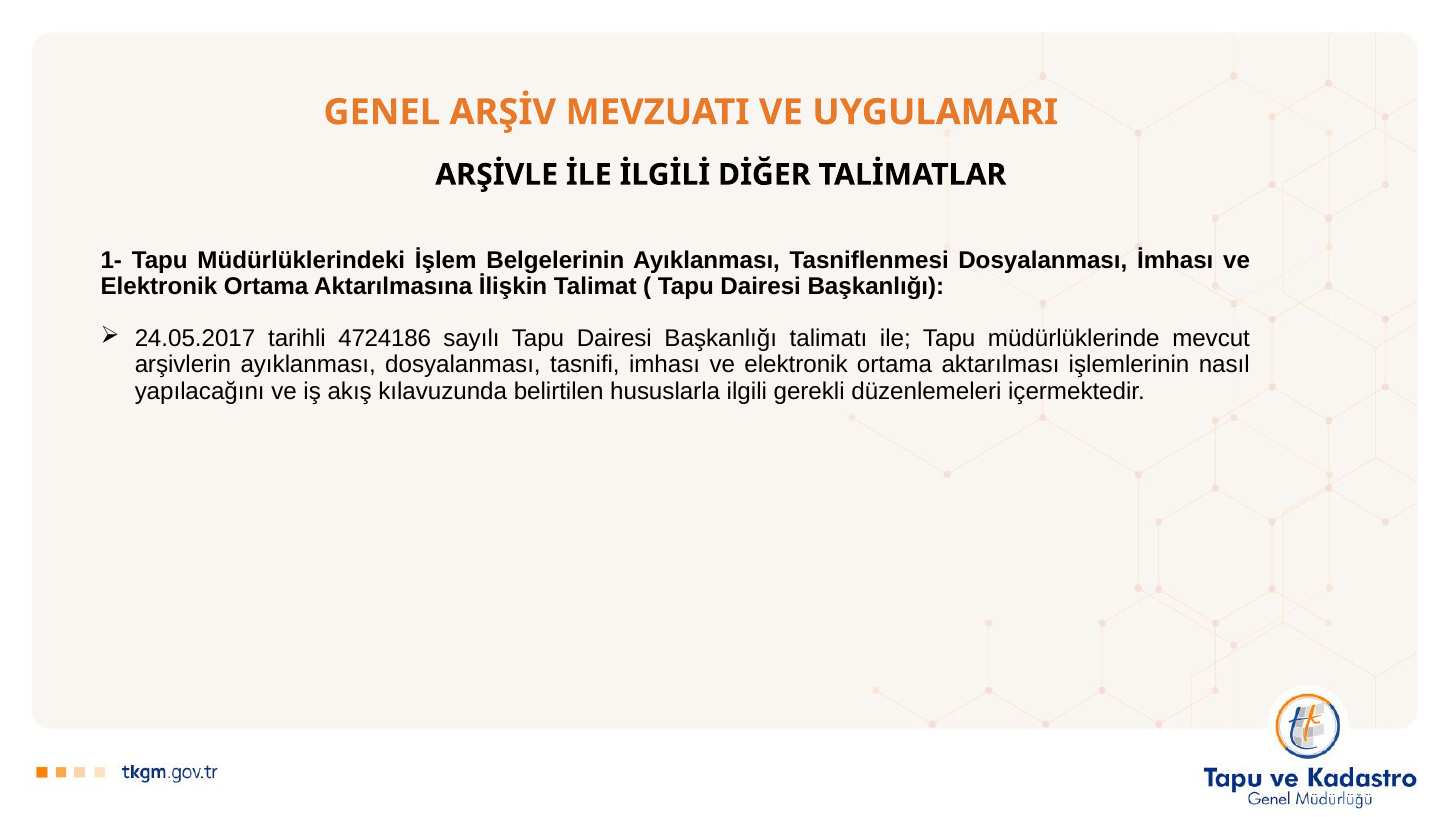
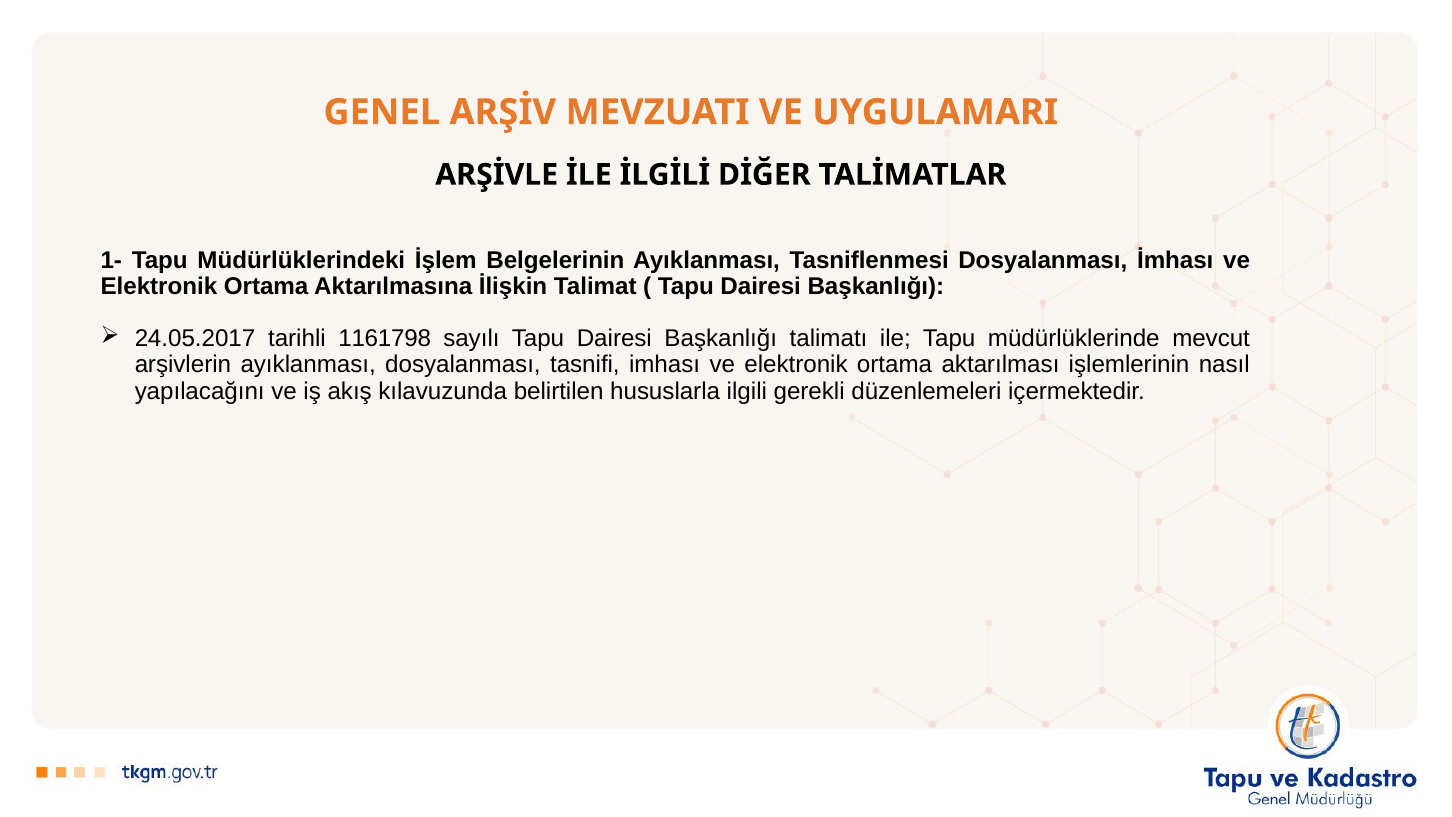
4724186: 4724186 -> 1161798 (385, 339)
